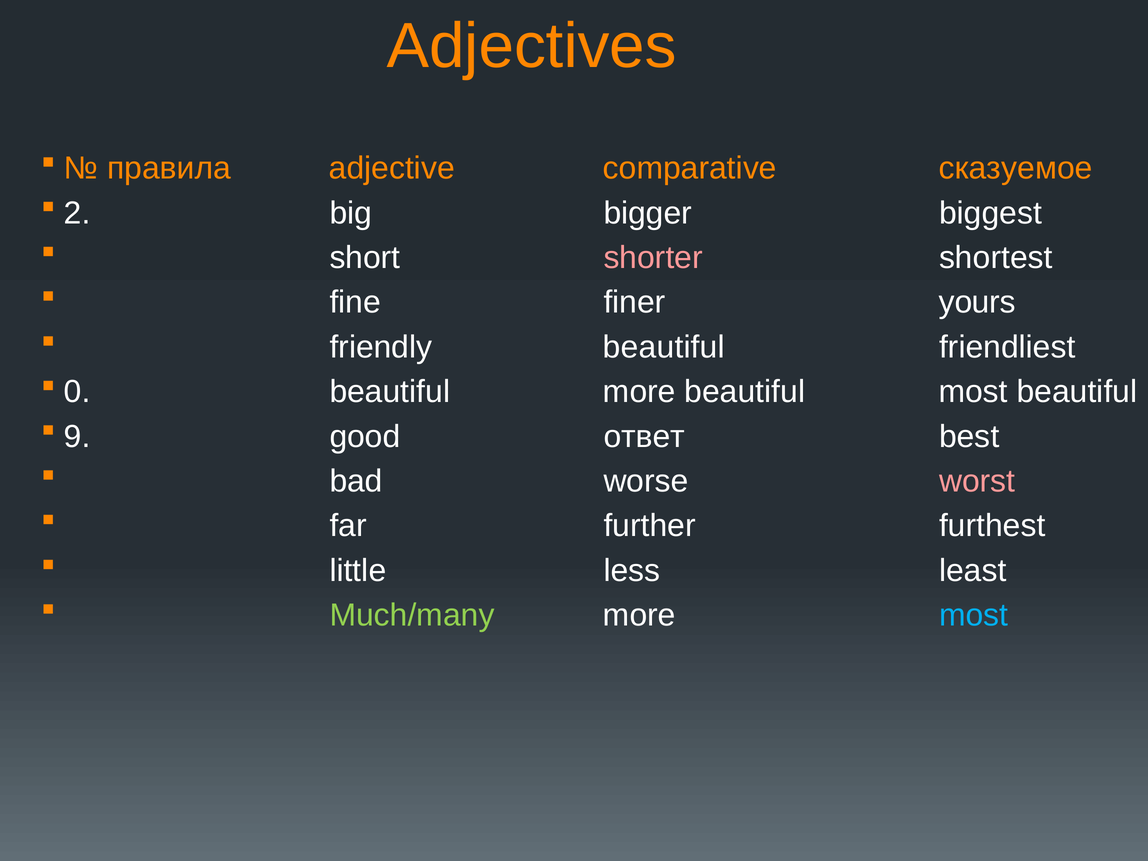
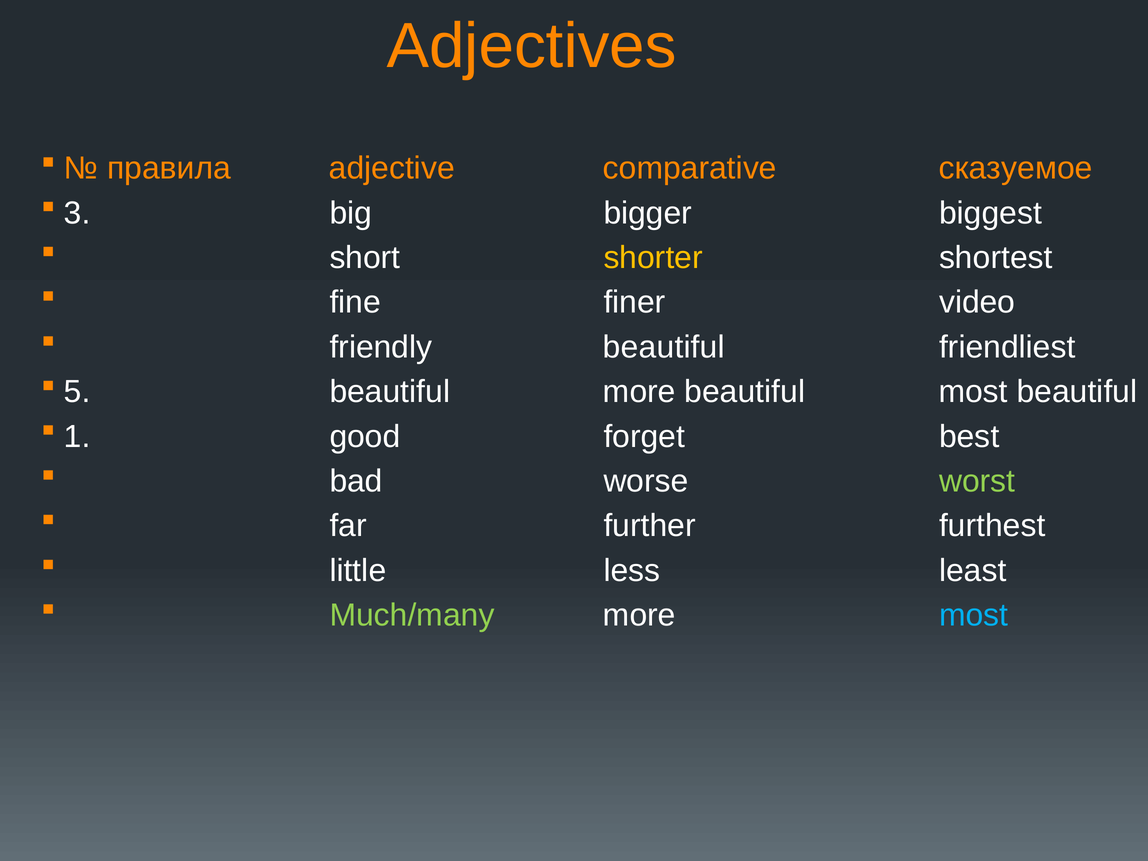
2: 2 -> 3 (77, 213)
shorter colour: pink -> yellow (653, 258)
yours: yours -> video (977, 302)
0: 0 -> 5 (77, 392)
9: 9 -> 1 (77, 437)
ответ: ответ -> forget (644, 437)
worst colour: pink -> light green (977, 481)
